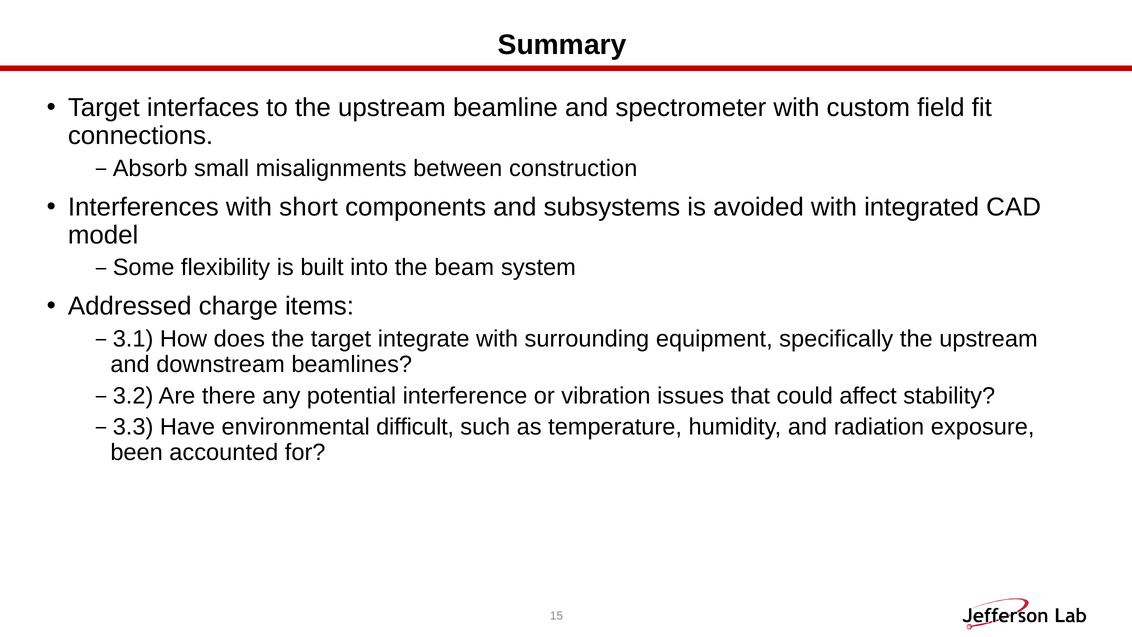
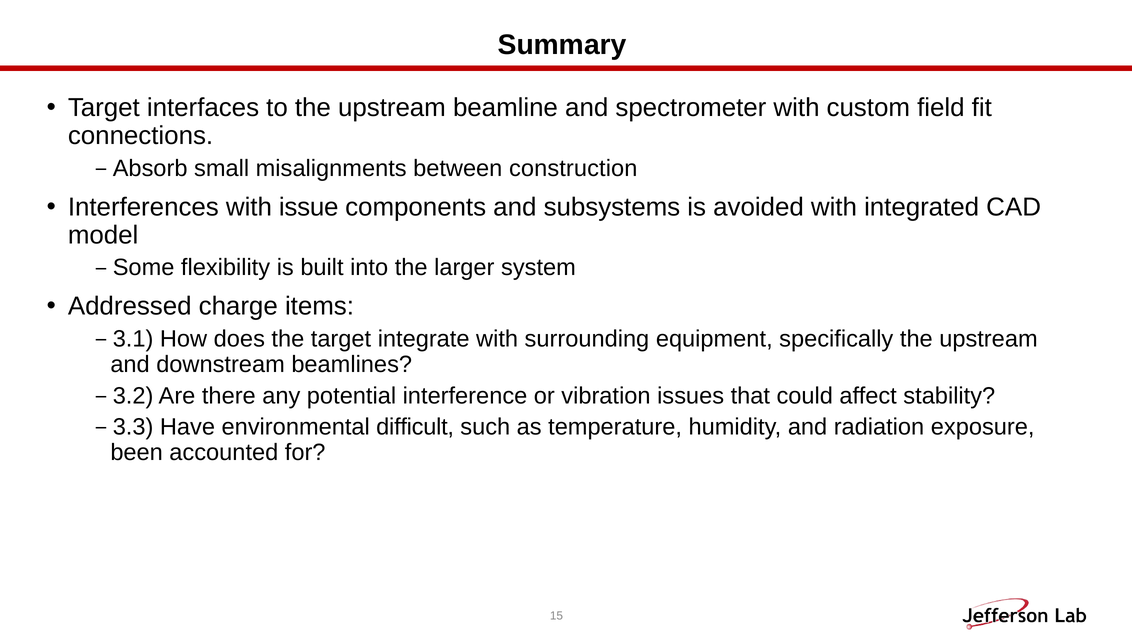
short: short -> issue (309, 207)
beam: beam -> larger (464, 268)
